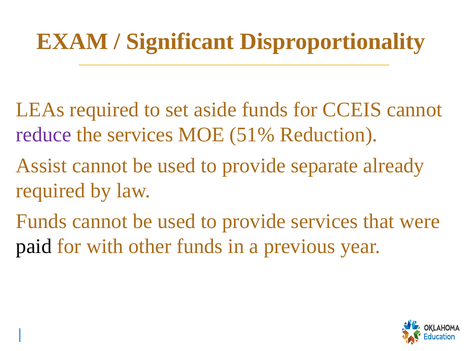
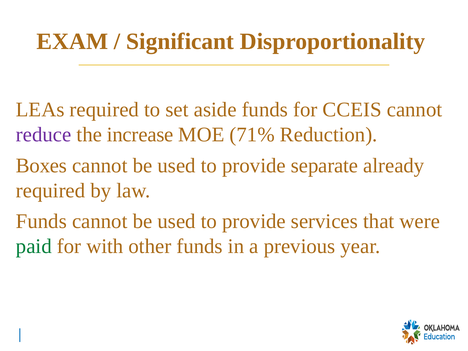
the services: services -> increase (140, 135)
51%: 51% -> 71% (252, 135)
Assist: Assist -> Boxes (41, 166)
paid colour: black -> green (34, 246)
